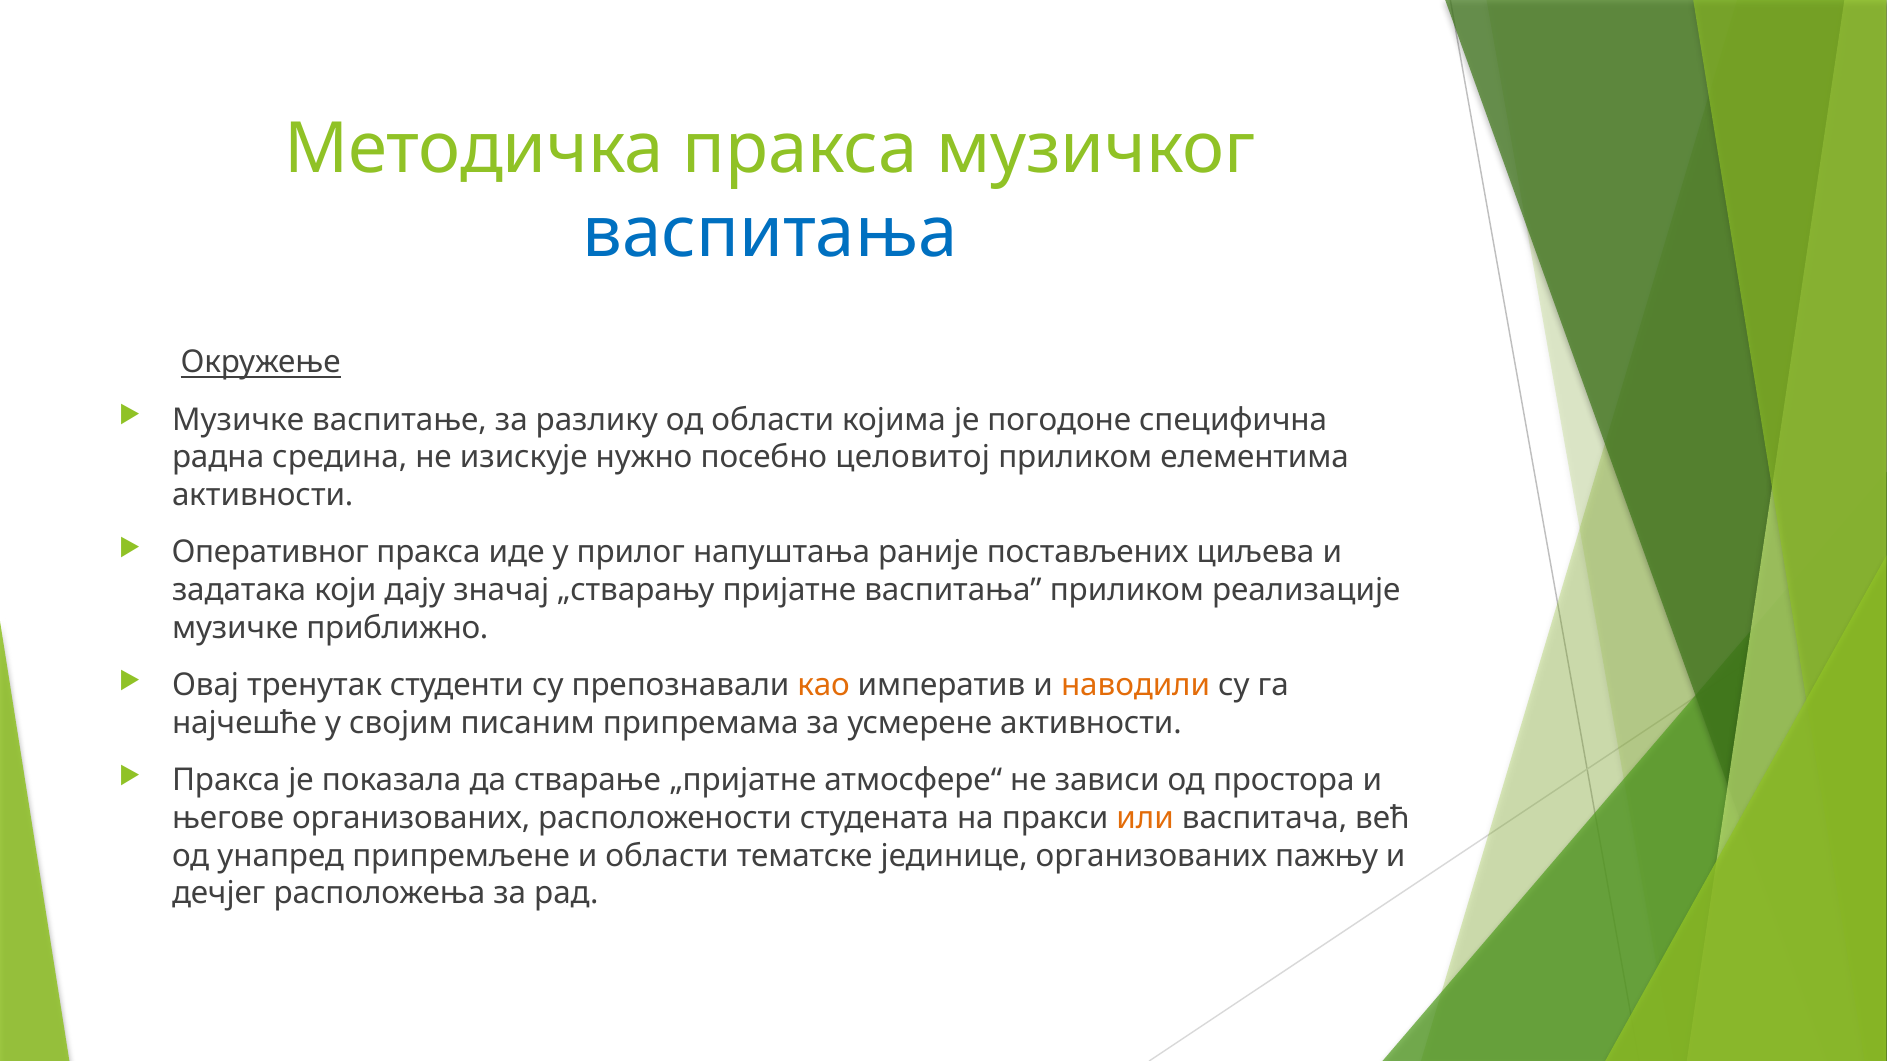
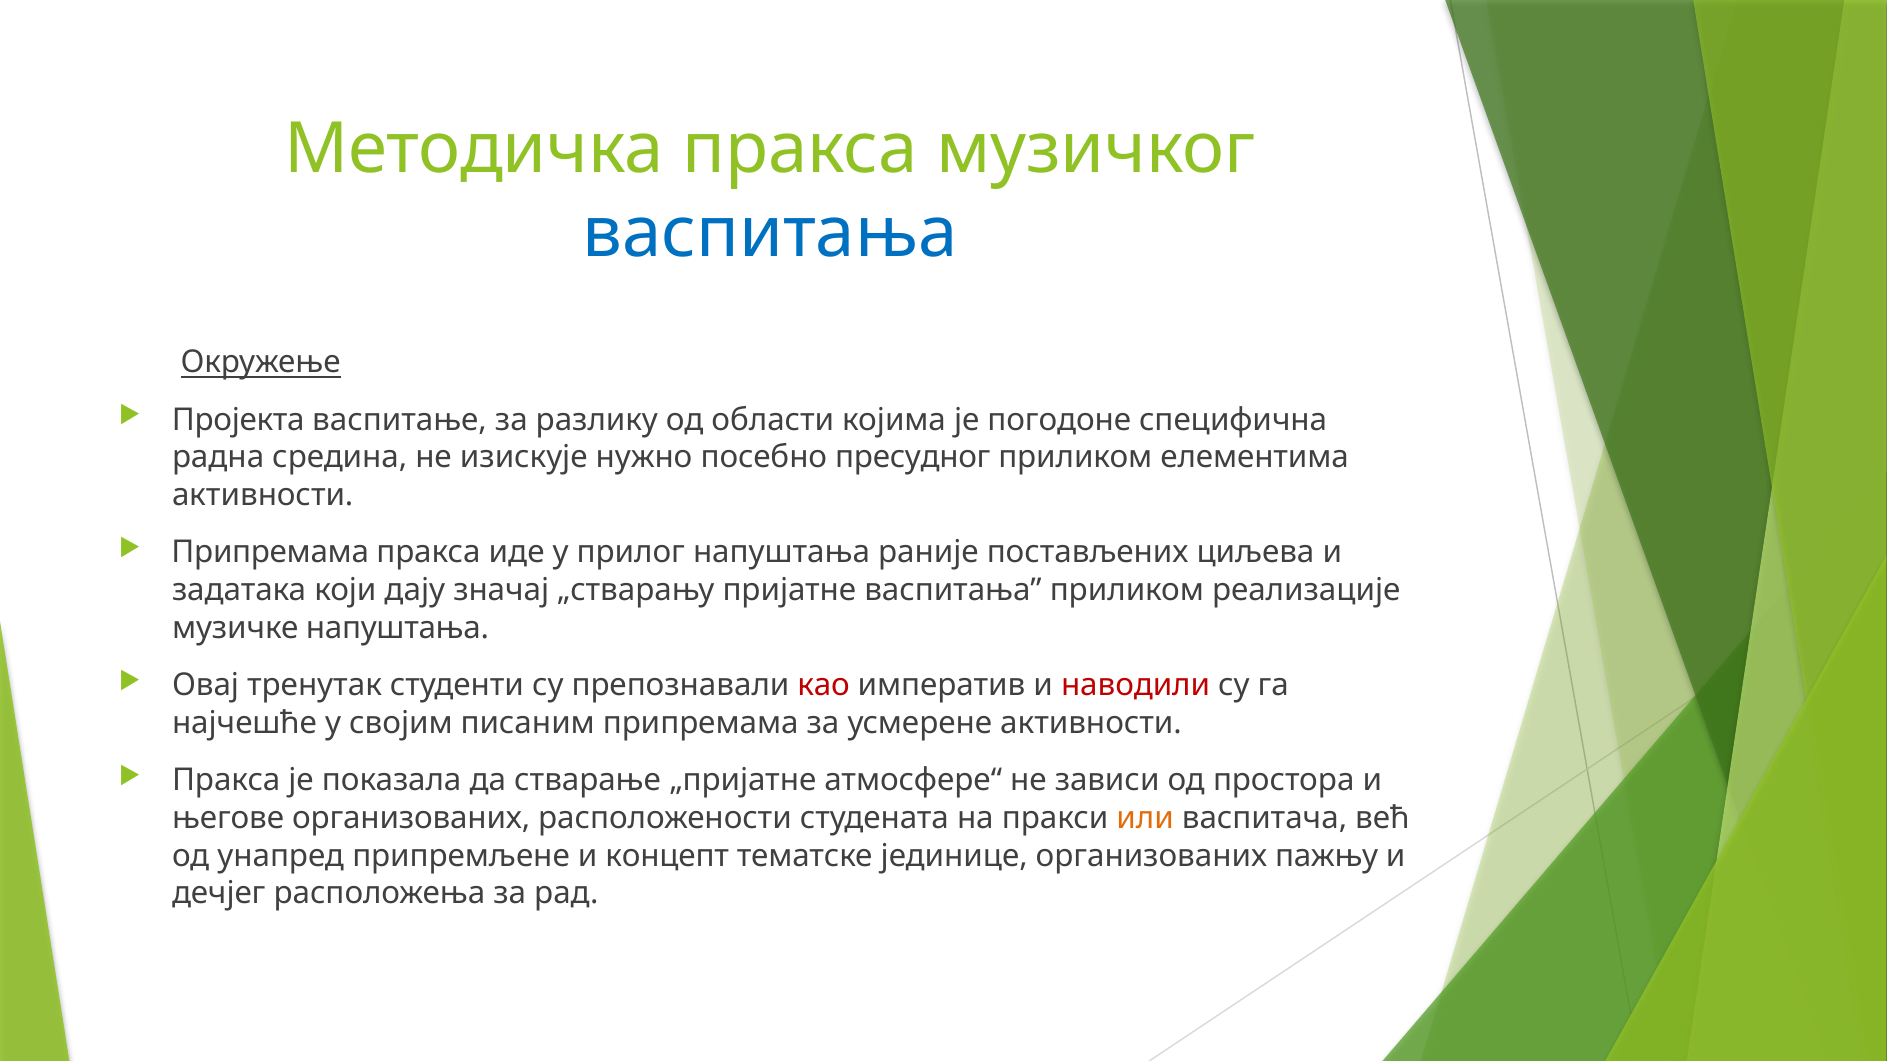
Музичке: Музичке -> Пројекта (238, 420)
целовитој: целовитој -> пресудног (913, 458)
Оперативног: Оперативног -> Припремама (270, 553)
музичке приближно: приближно -> напуштања (397, 628)
као colour: orange -> red (824, 686)
наводили colour: orange -> red (1136, 686)
и области: области -> концепт (667, 856)
